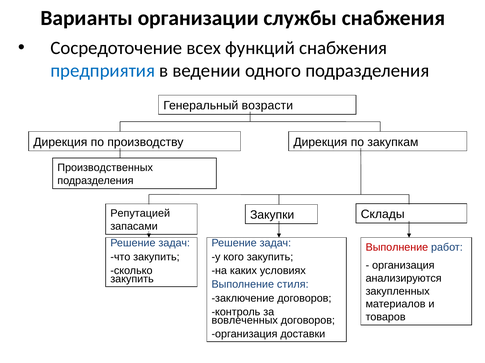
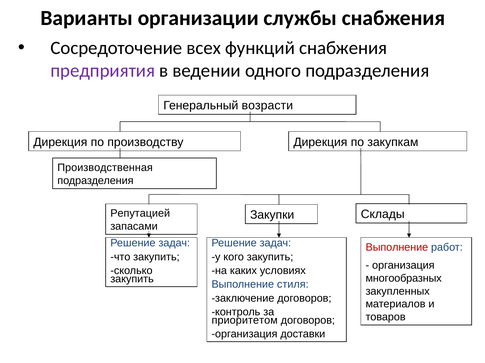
предприятия colour: blue -> purple (103, 71)
Производственных: Производственных -> Производственная (105, 168)
анализируются: анализируются -> многообразных (404, 279)
вовлеченных: вовлеченных -> приоритетом (245, 321)
